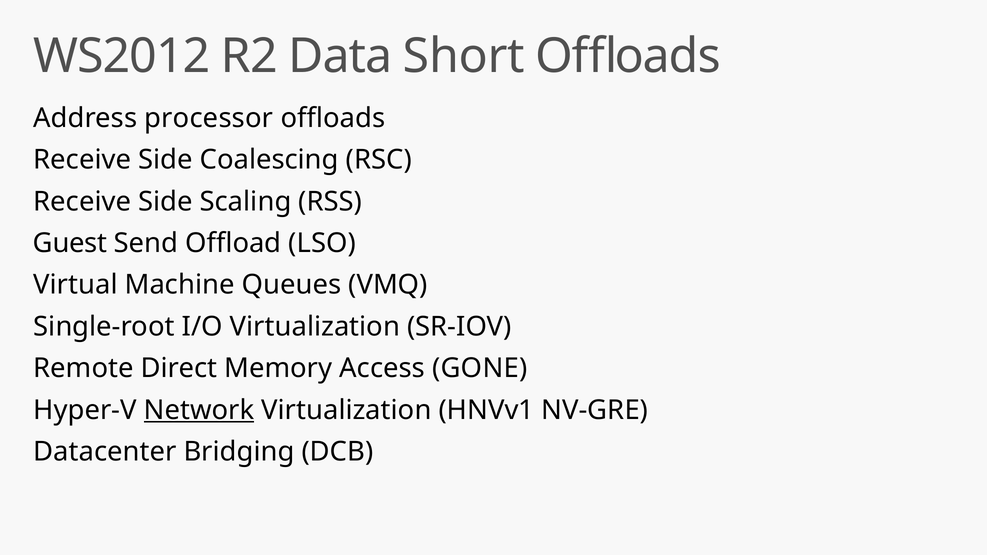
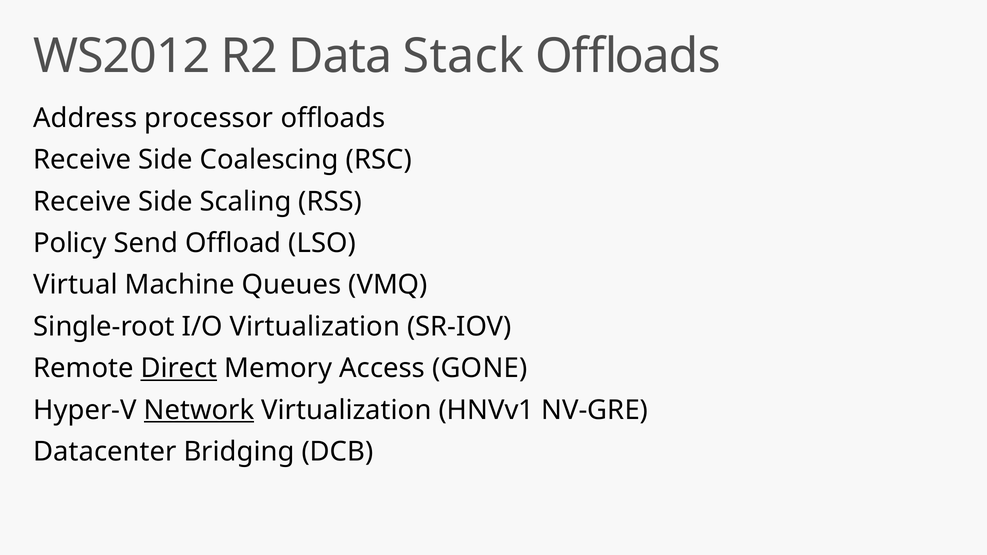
Short: Short -> Stack (464, 57)
Guest: Guest -> Policy (70, 243)
Direct underline: none -> present (179, 368)
